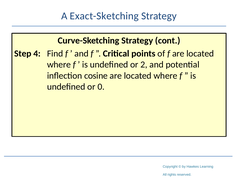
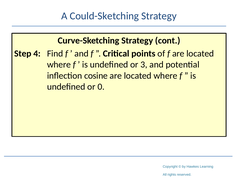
Exact-Sketching: Exact-Sketching -> Could-Sketching (104, 16)
2: 2 -> 3 (144, 65)
